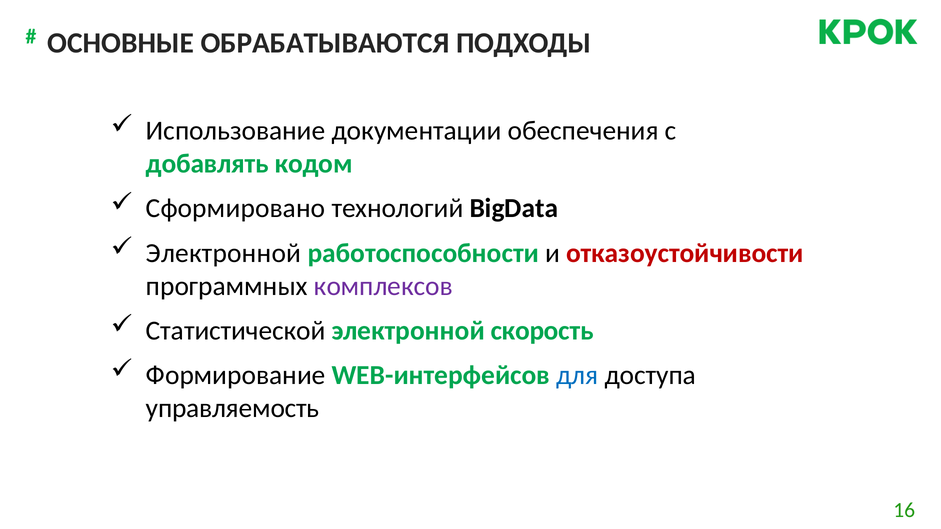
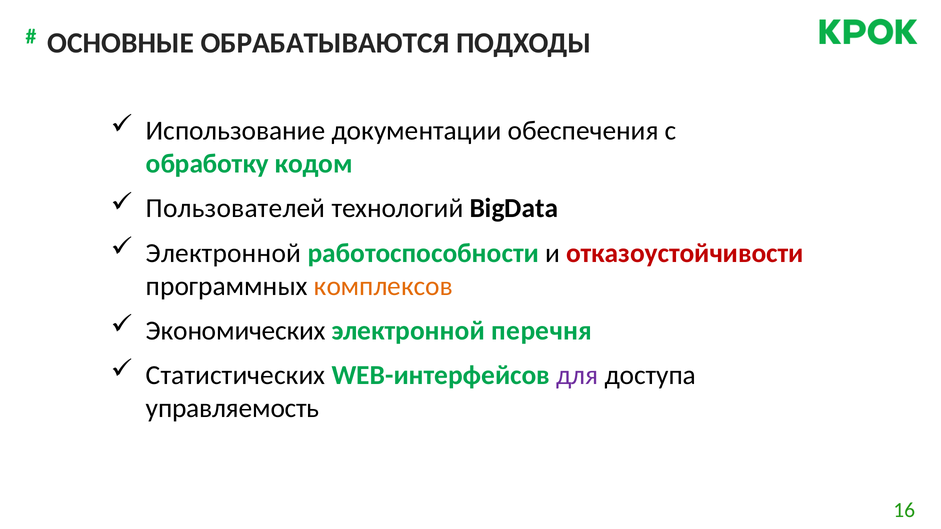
добавлять: добавлять -> обработку (207, 164)
Сформировано: Сформировано -> Пользователей (236, 209)
комплексов colour: purple -> orange (383, 286)
Статистической: Статистической -> Экономических (236, 331)
скорость: скорость -> перечня (542, 331)
Формирование: Формирование -> Статистических (236, 376)
для colour: blue -> purple (577, 376)
